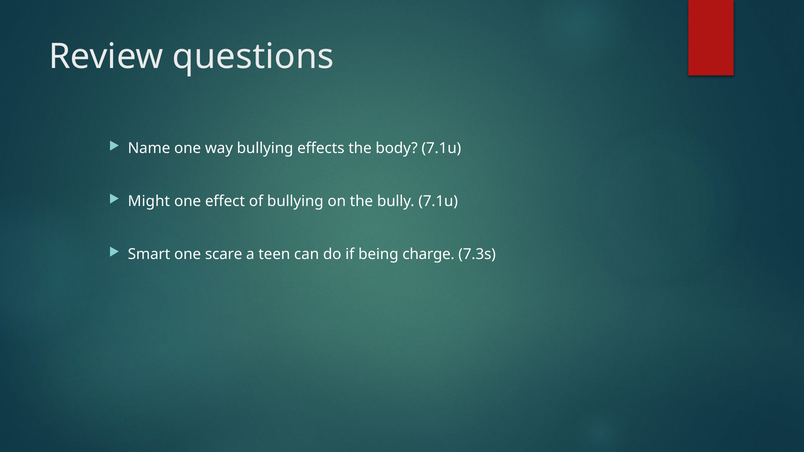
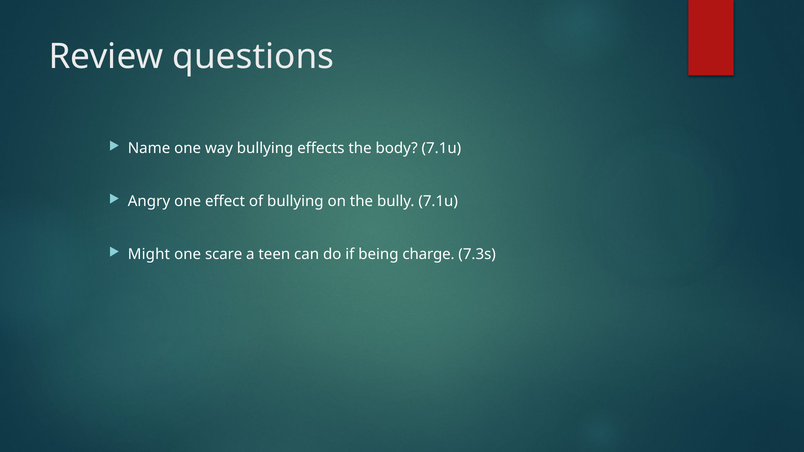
Might: Might -> Angry (149, 201)
Smart: Smart -> Might (149, 254)
